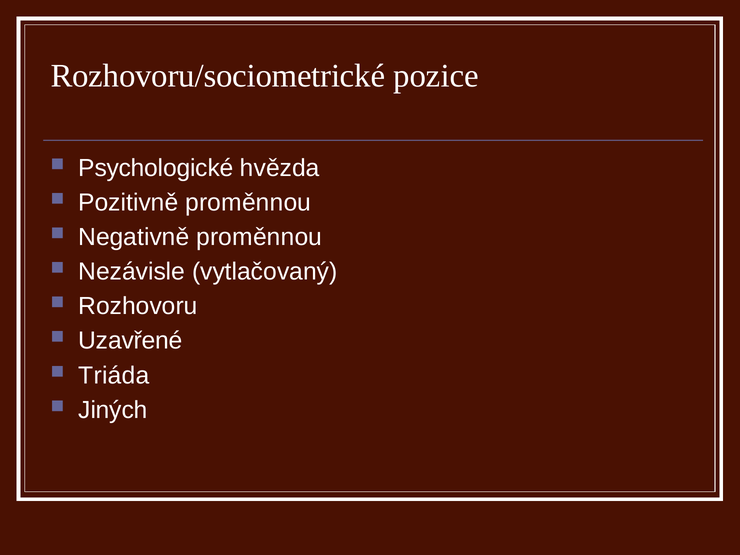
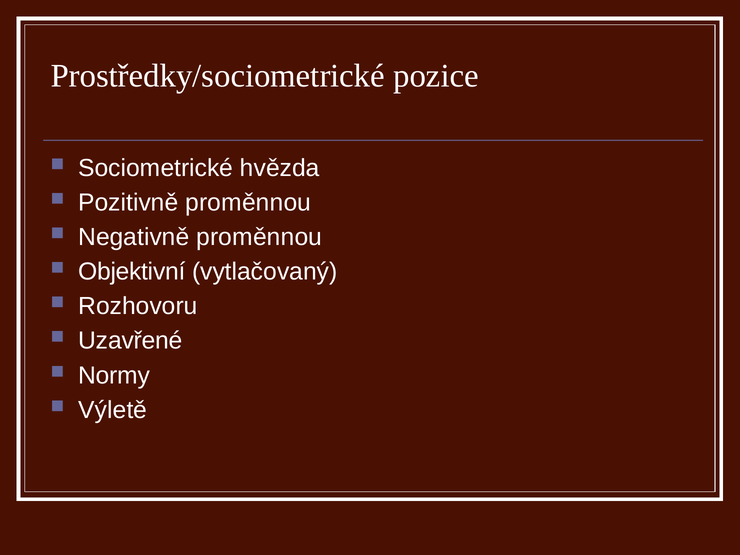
Rozhovoru/sociometrické: Rozhovoru/sociometrické -> Prostředky/sociometrické (218, 76)
Psychologické: Psychologické -> Sociometrické (156, 168)
Nezávisle: Nezávisle -> Objektivní (132, 272)
Triáda: Triáda -> Normy (114, 375)
Jiných: Jiných -> Výletě (113, 410)
